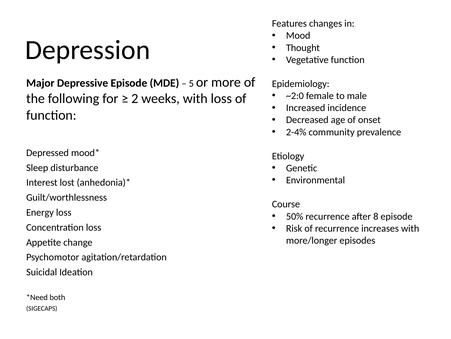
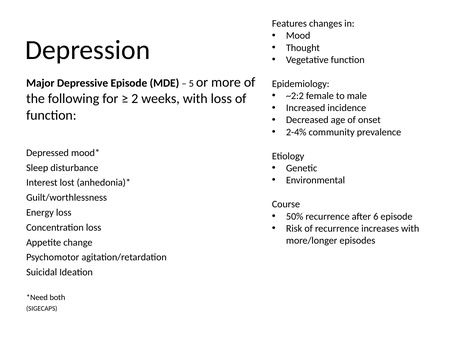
~2:0: ~2:0 -> ~2:2 (295, 96)
8: 8 -> 6 (376, 216)
